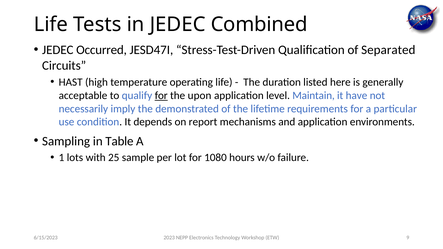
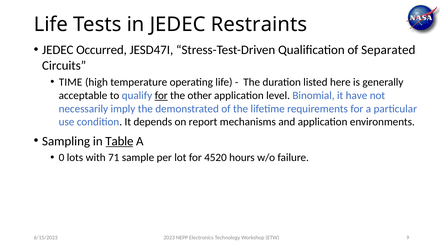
Combined: Combined -> Restraints (259, 25)
HAST: HAST -> TIME (71, 82)
upon: upon -> other (200, 95)
Maintain: Maintain -> Binomial (314, 95)
Table underline: none -> present (119, 141)
1: 1 -> 0 (61, 158)
25: 25 -> 71 (114, 158)
1080: 1080 -> 4520 (215, 158)
